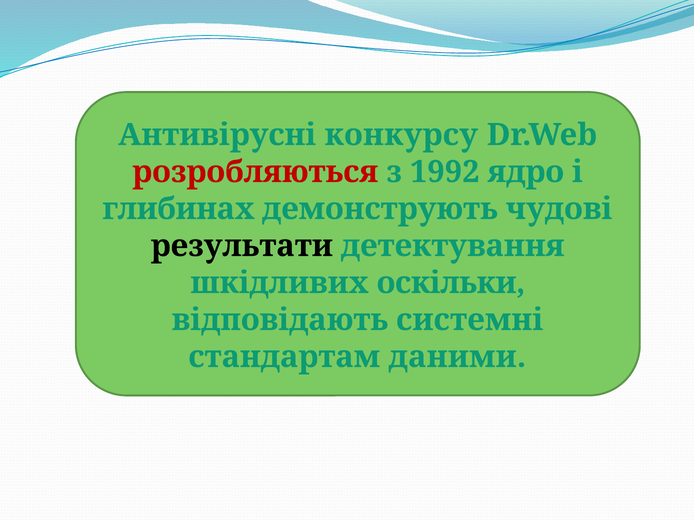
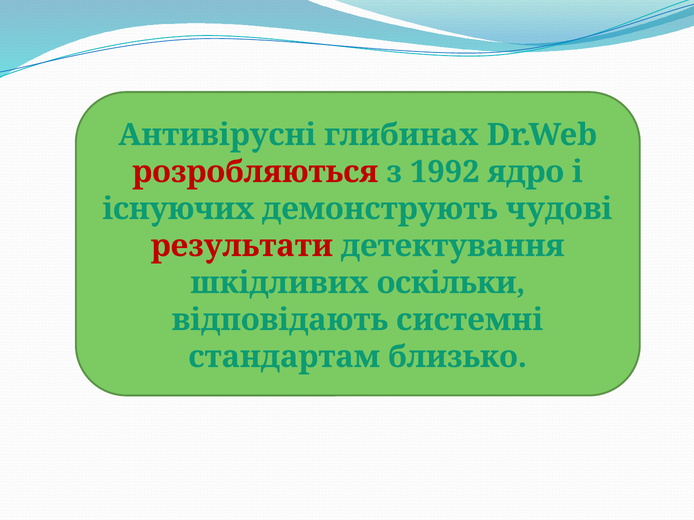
конкурсу: конкурсу -> глибинах (401, 135)
глибинах: глибинах -> існуючих (179, 209)
результати colour: black -> red (242, 246)
даними: даними -> близько (457, 357)
